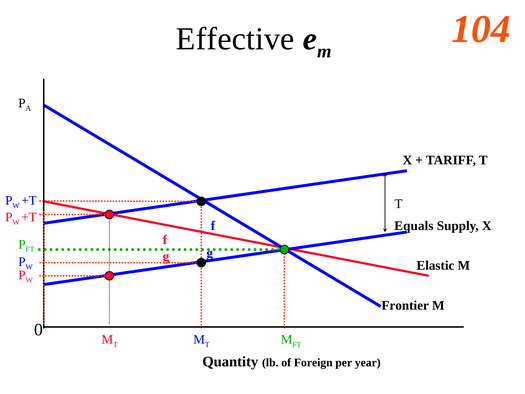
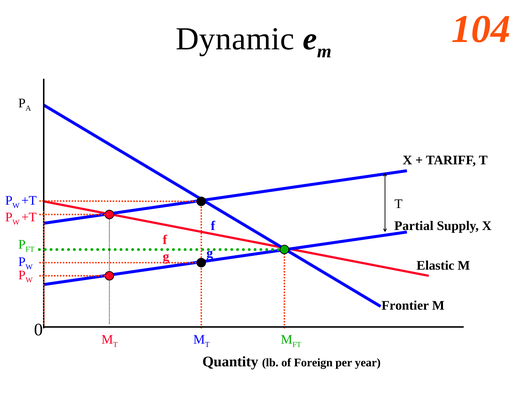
Effective: Effective -> Dynamic (235, 39)
Equals: Equals -> Partial (414, 226)
